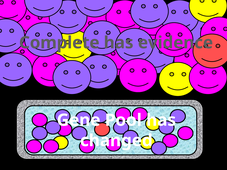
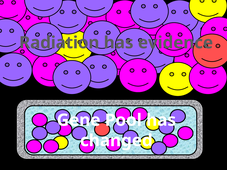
Complete: Complete -> Radiation (59, 43)
